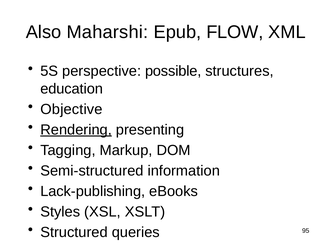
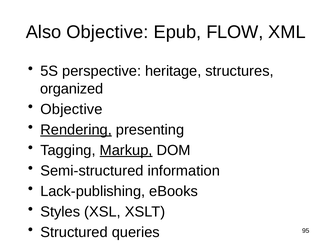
Also Maharshi: Maharshi -> Objective (107, 32)
possible: possible -> heritage (173, 71)
education: education -> organized (72, 89)
Markup underline: none -> present (126, 150)
